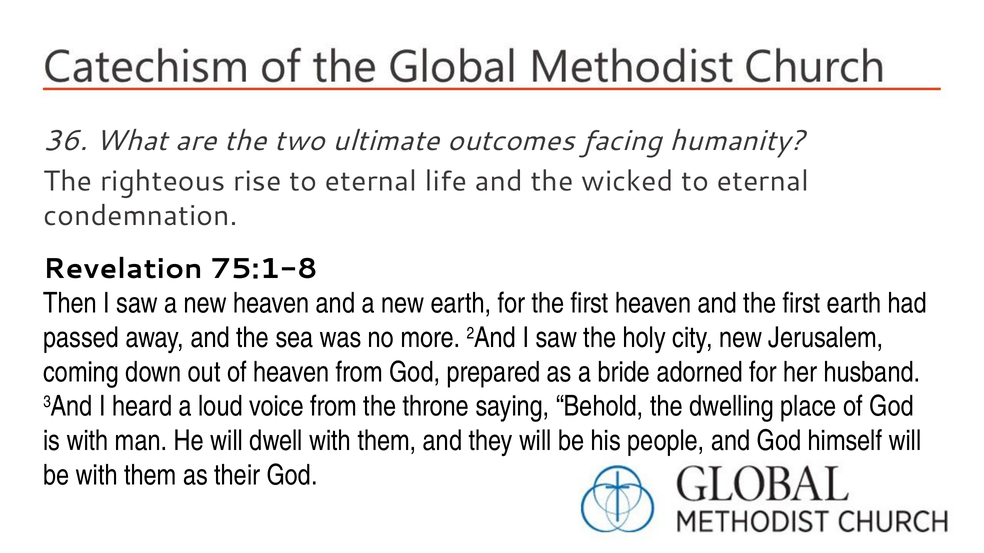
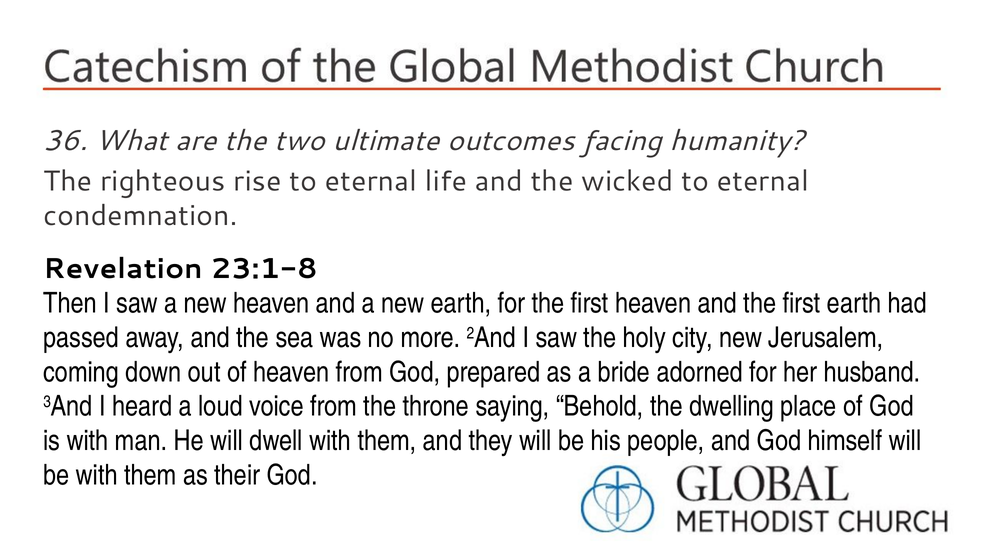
75:1-8: 75:1-8 -> 23:1-8 (264, 269)
